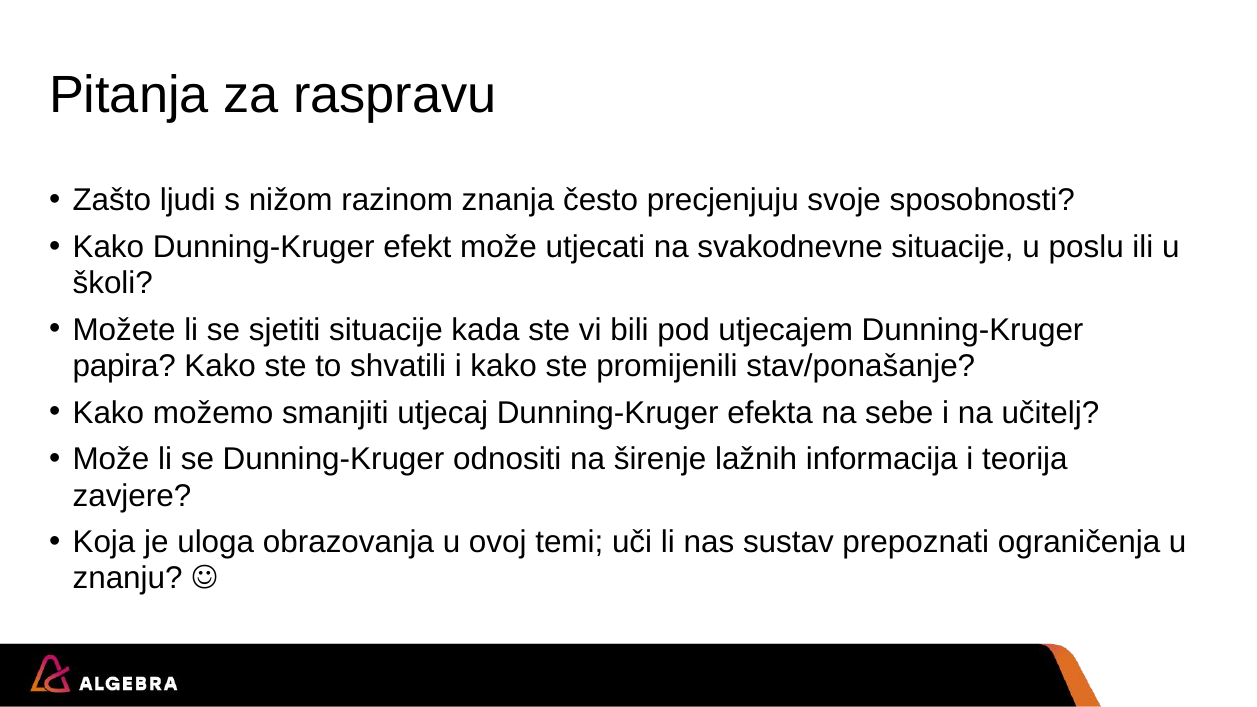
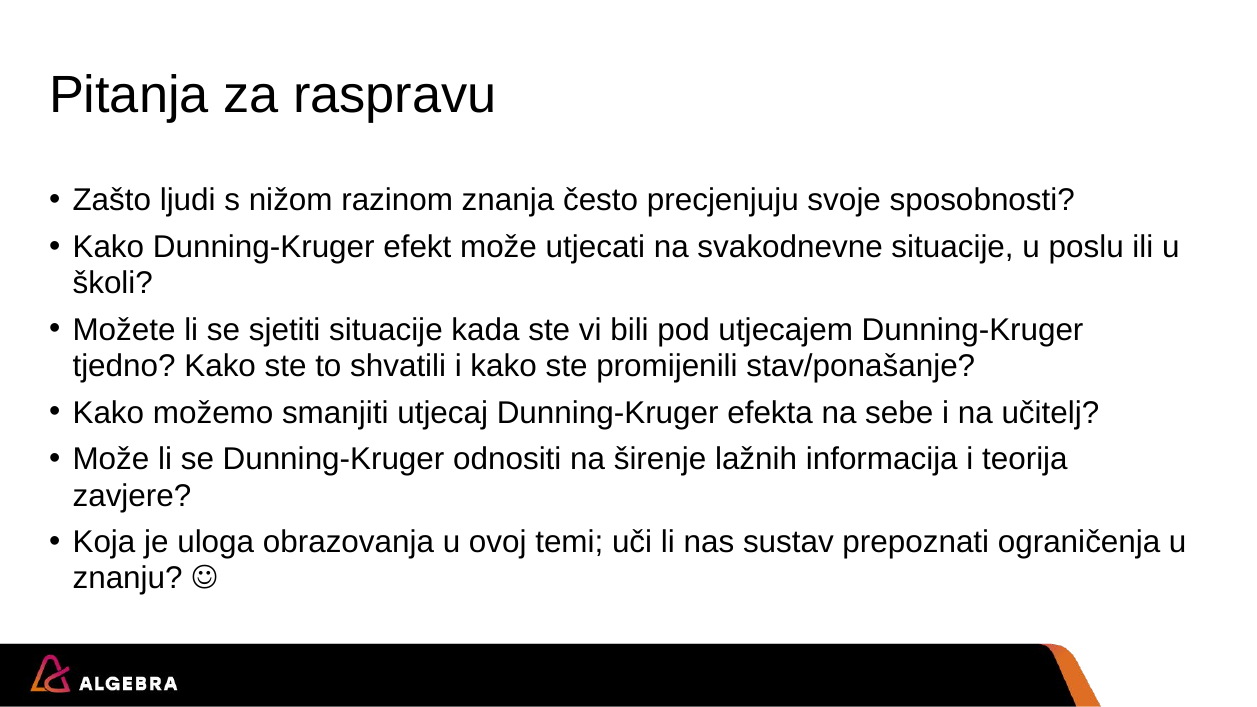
papira: papira -> tjedno (124, 366)
